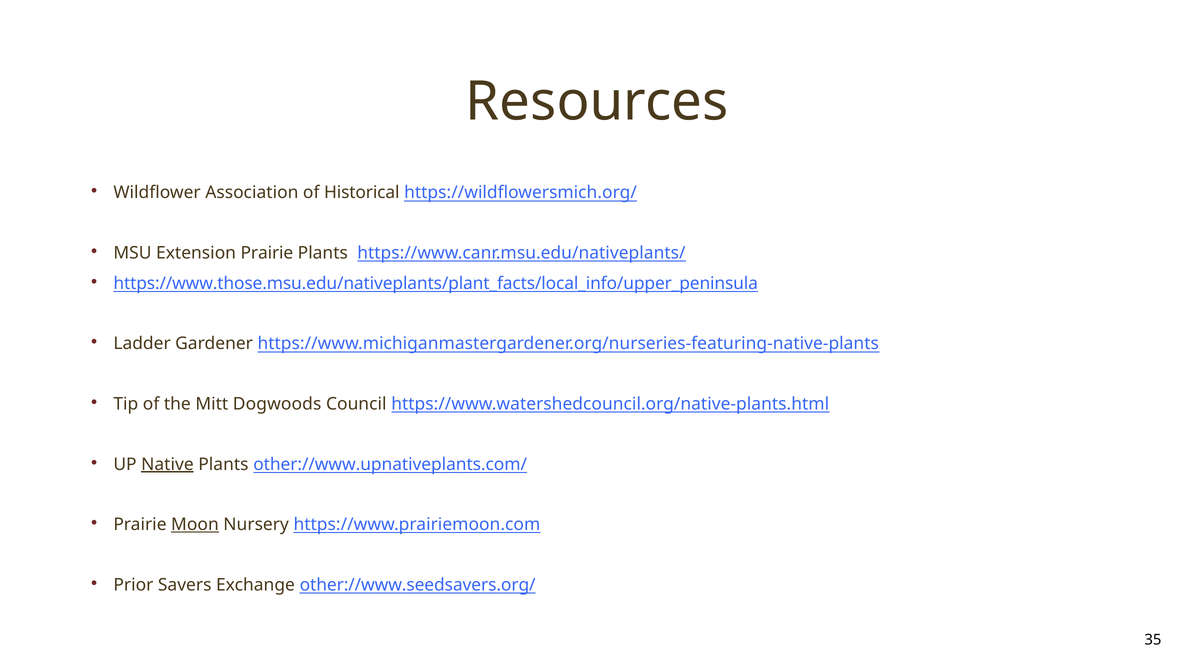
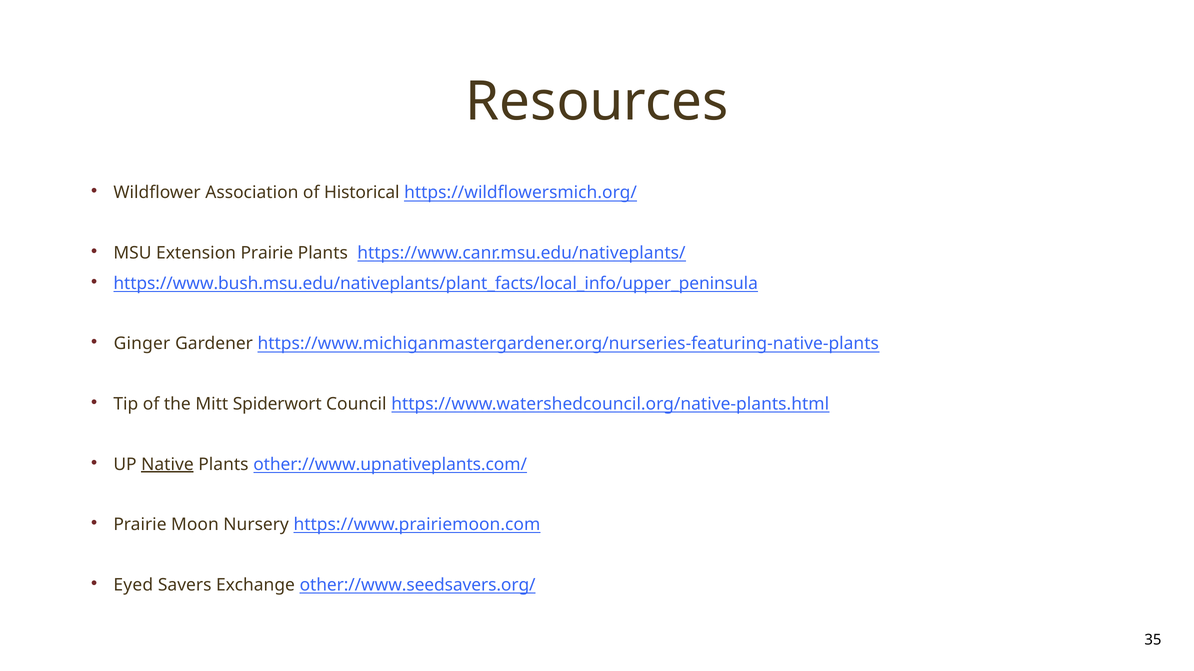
https://www.those.msu.edu/nativeplants/plant_facts/local_info/upper_peninsula: https://www.those.msu.edu/nativeplants/plant_facts/local_info/upper_peninsula -> https://www.bush.msu.edu/nativeplants/plant_facts/local_info/upper_peninsula (436, 284)
Ladder: Ladder -> Ginger (142, 344)
Dogwoods: Dogwoods -> Spiderwort (277, 404)
Moon underline: present -> none (195, 525)
Prior: Prior -> Eyed (133, 585)
